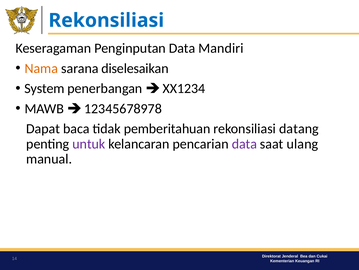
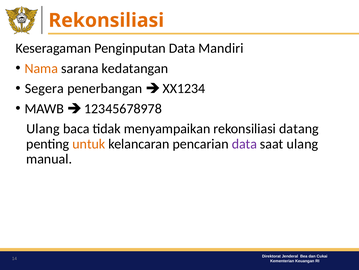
Rekonsiliasi colour: blue -> orange (106, 20)
diselesaikan: diselesaikan -> kedatangan (135, 68)
System: System -> Segera (44, 88)
Dapat: Dapat -> Ulang (43, 128)
pemberitahuan: pemberitahuan -> menyampaikan (167, 128)
untuk colour: purple -> orange (89, 144)
